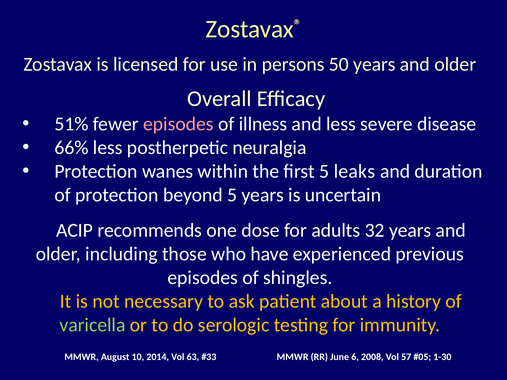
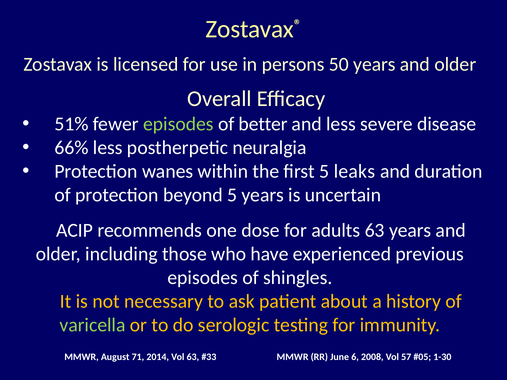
episodes colour: pink -> light green (178, 124)
illness: illness -> better (263, 124)
adults 32: 32 -> 63 (375, 230)
10: 10 -> 71 (138, 357)
